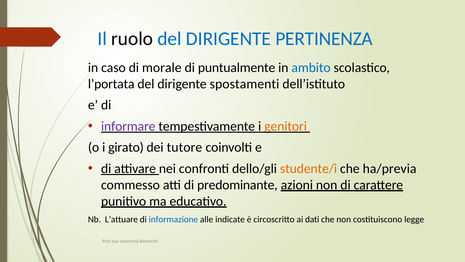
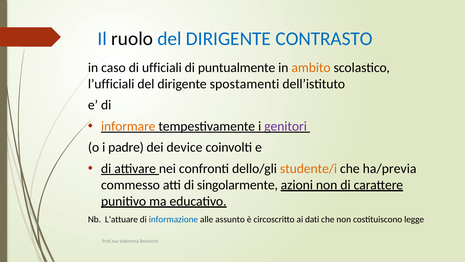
PERTINENZA: PERTINENZA -> CONTRASTO (324, 39)
morale: morale -> ufficiali (162, 68)
ambito colour: blue -> orange (311, 68)
l’portata: l’portata -> l’ufficiali (111, 84)
informare colour: purple -> orange (128, 126)
genitori colour: orange -> purple (286, 126)
girato: girato -> padre (126, 147)
tutore: tutore -> device (185, 147)
predominante: predominante -> singolarmente (237, 185)
indicate: indicate -> assunto (230, 219)
